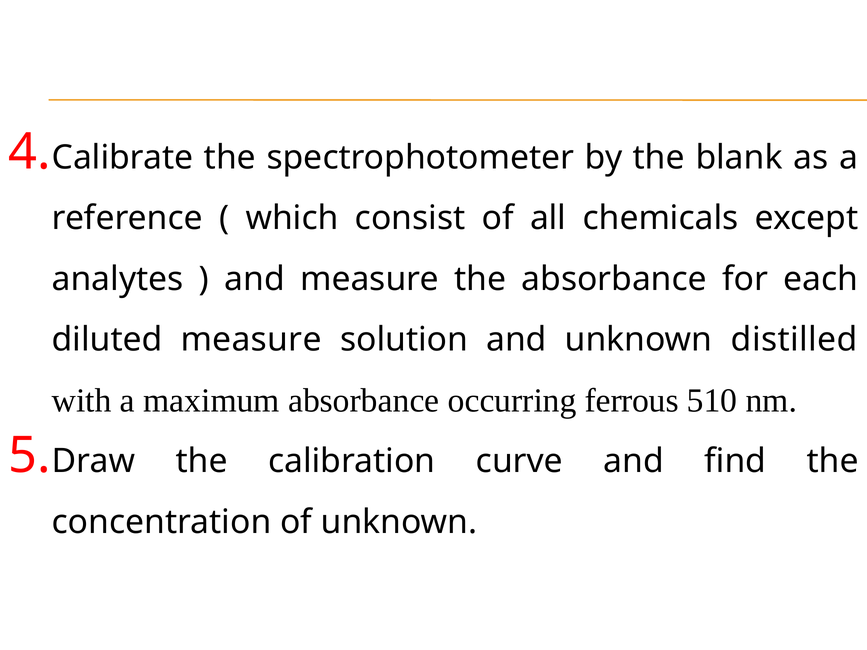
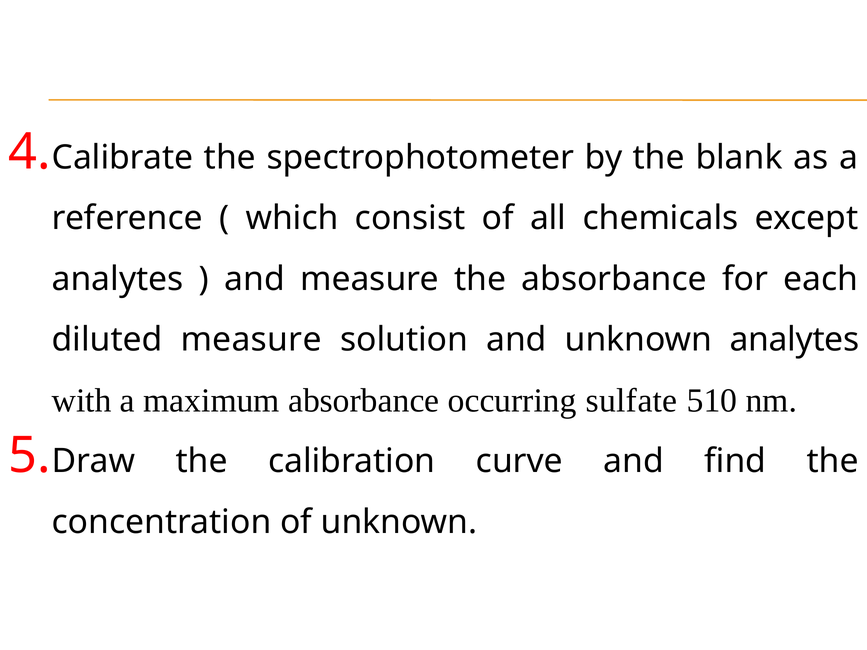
unknown distilled: distilled -> analytes (794, 340)
ferrous: ferrous -> sulfate (632, 401)
